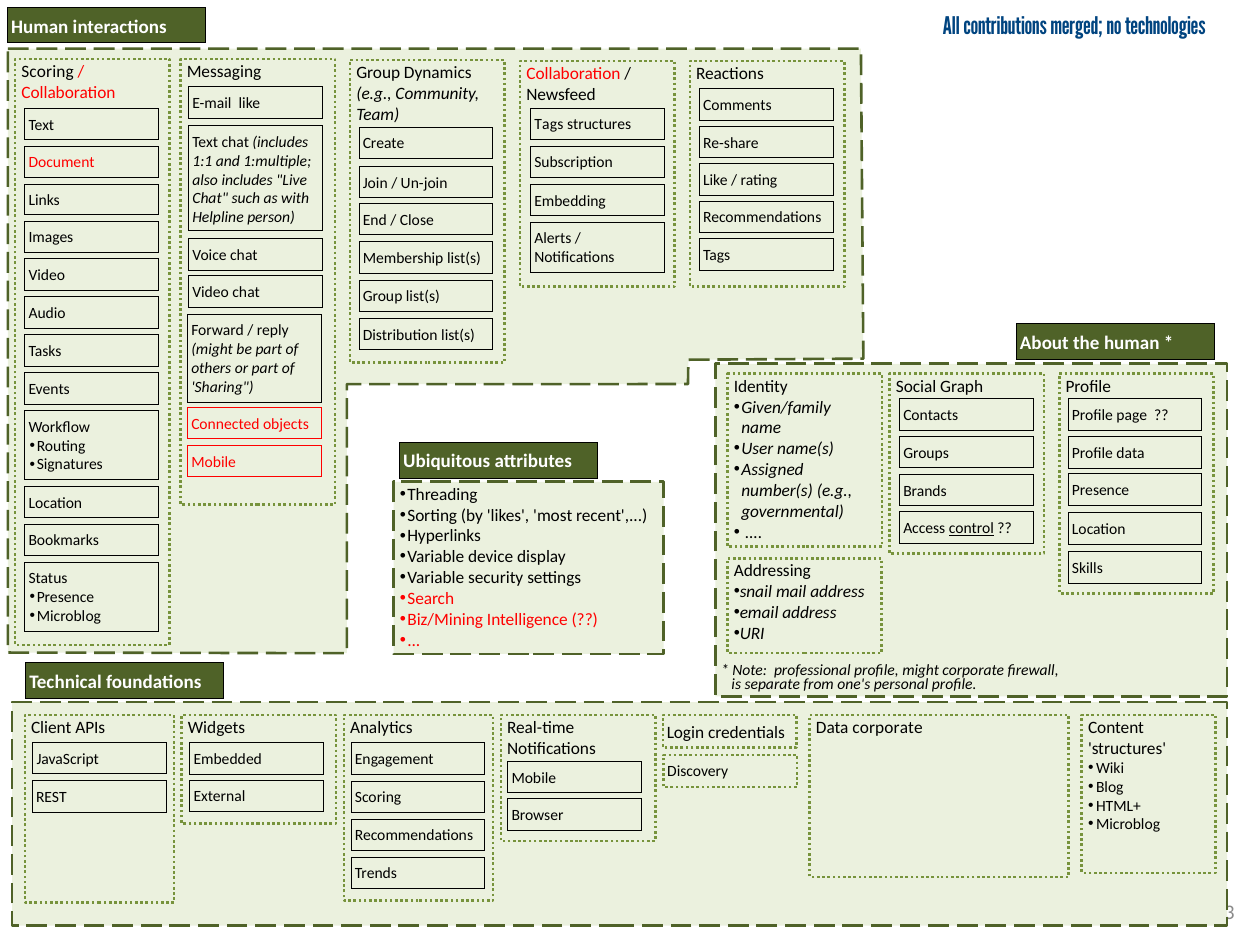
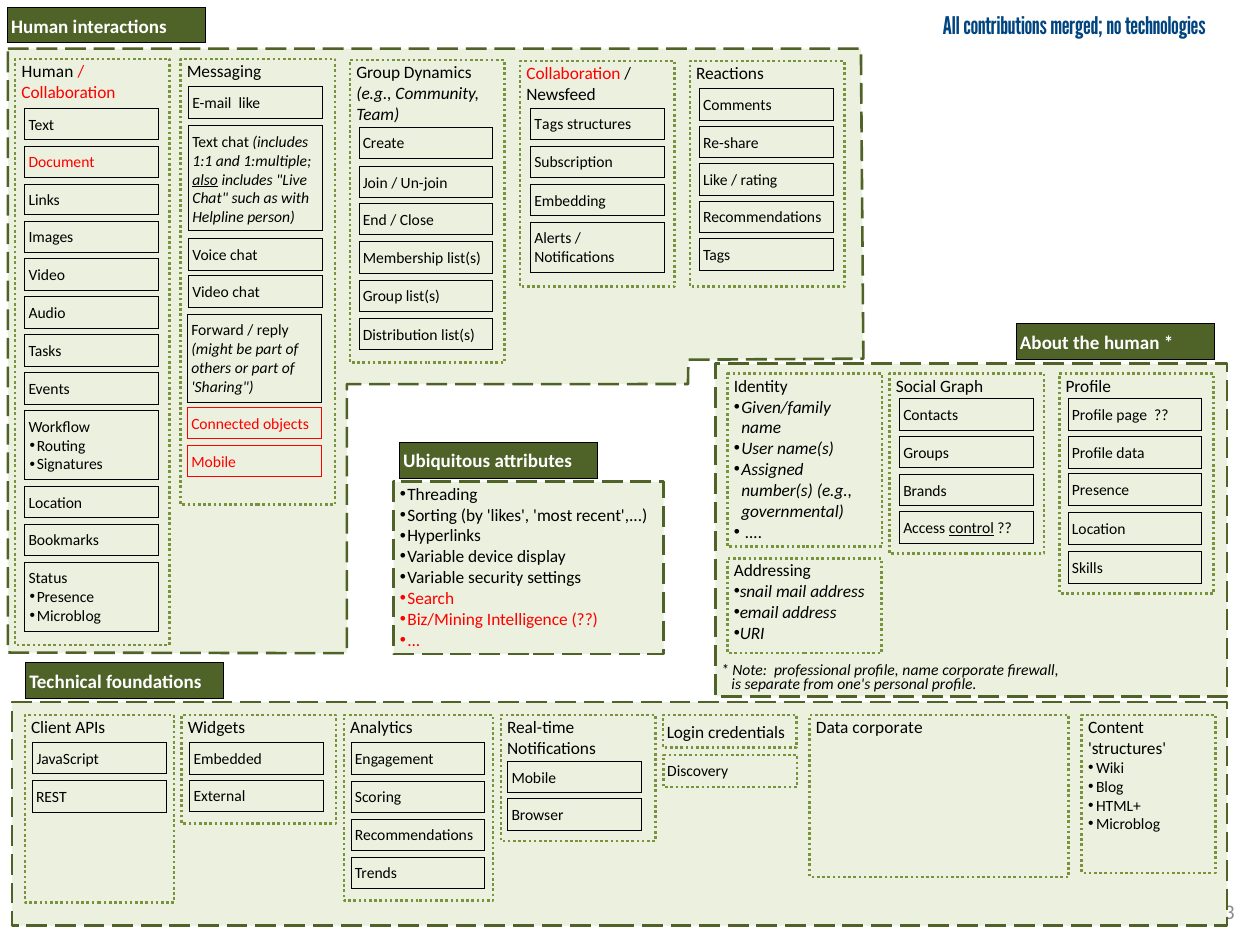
Scoring: Scoring -> Human (48, 72)
also underline: none -> present (205, 180)
profile might: might -> name (921, 670)
